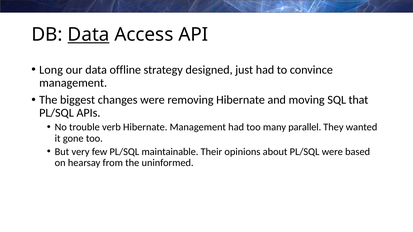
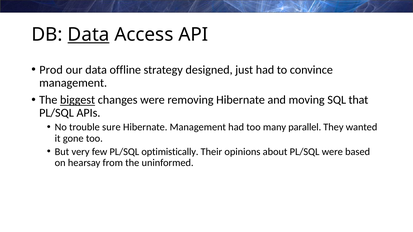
Long: Long -> Prod (51, 70)
biggest underline: none -> present (78, 100)
verb: verb -> sure (111, 127)
maintainable: maintainable -> optimistically (170, 152)
